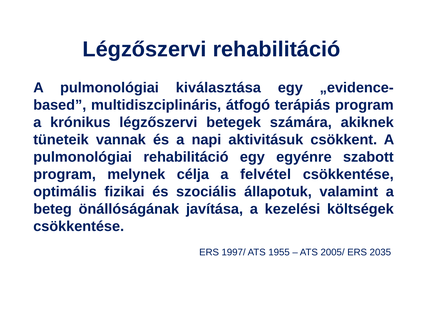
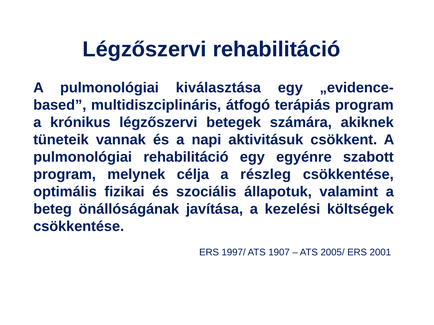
felvétel: felvétel -> részleg (266, 175)
1955: 1955 -> 1907 (279, 253)
2035: 2035 -> 2001 (380, 253)
